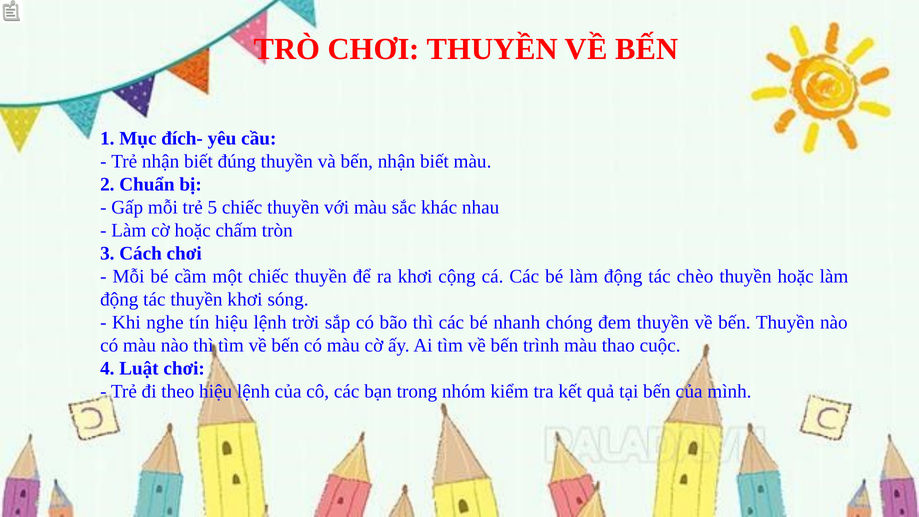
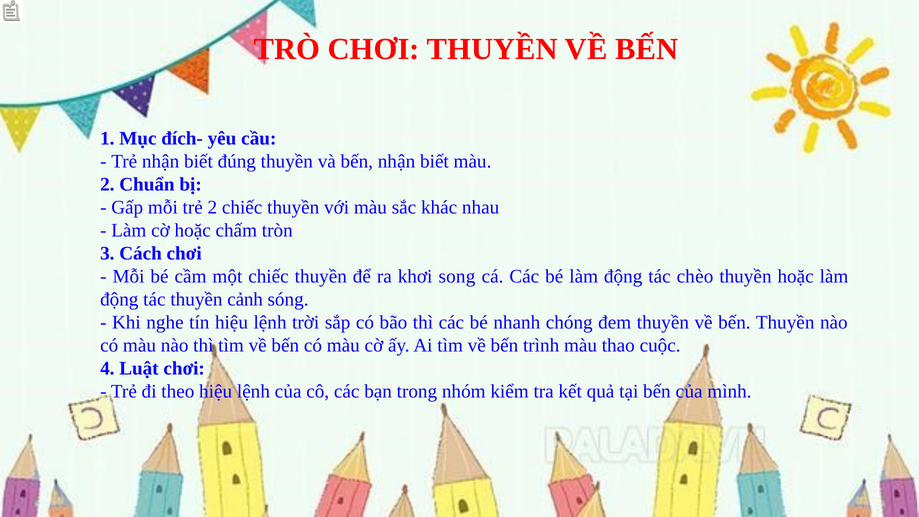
trẻ 5: 5 -> 2 (212, 207)
cộng: cộng -> song (457, 276)
thuyền khơi: khơi -> cảnh (245, 299)
